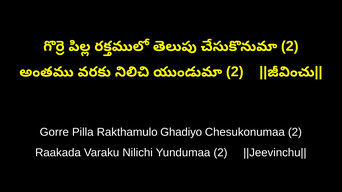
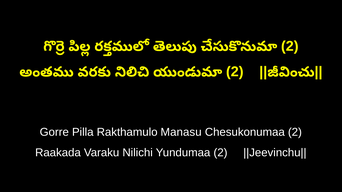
Ghadiyo: Ghadiyo -> Manasu (181, 132)
